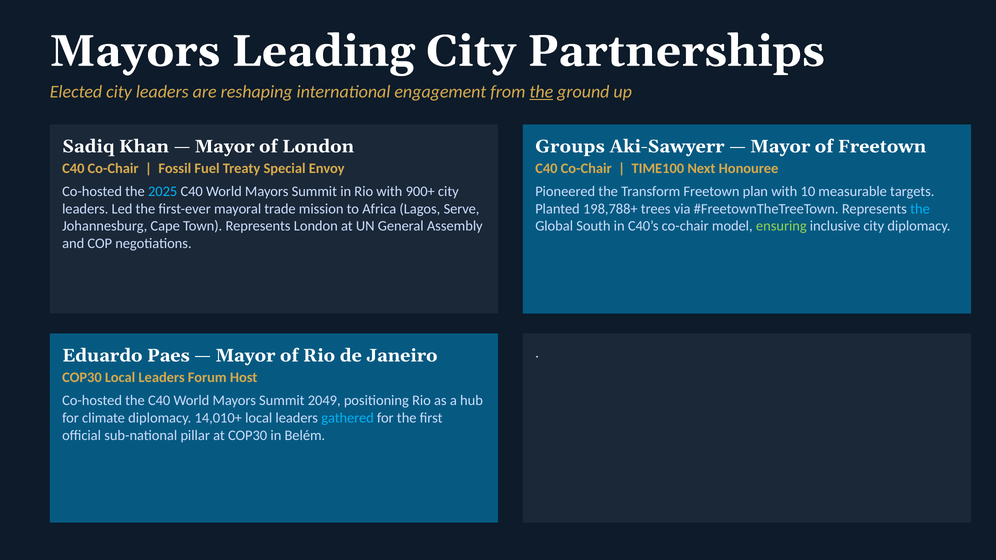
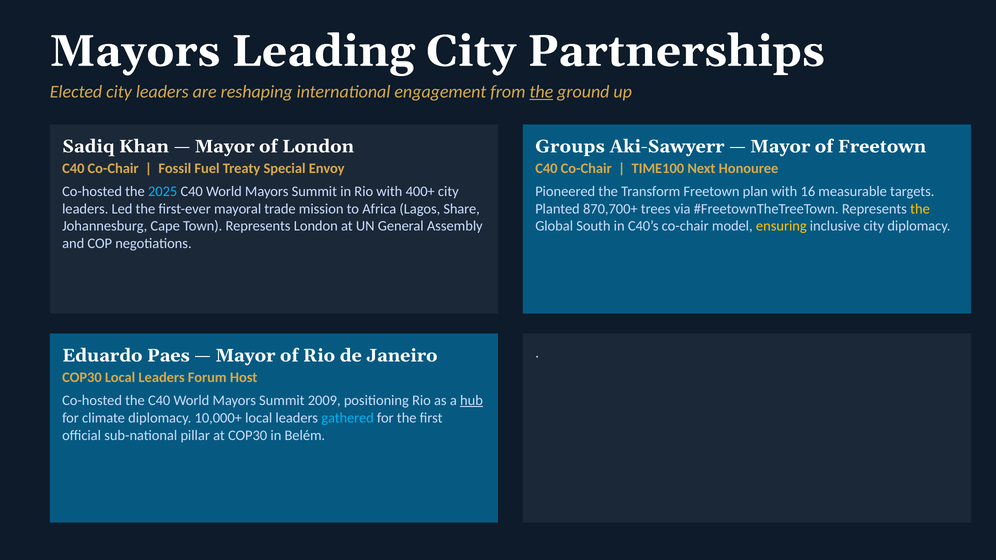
900+: 900+ -> 400+ (420, 191)
10: 10 -> 16 (808, 191)
Serve: Serve -> Share (462, 209)
198,788+: 198,788+ -> 870,700+ (610, 209)
the colour: light blue -> yellow (920, 209)
ensuring colour: light green -> yellow (781, 226)
2049: 2049 -> 2009 (324, 401)
hub underline: none -> present (471, 401)
14,010+: 14,010+ -> 10,000+ (218, 418)
